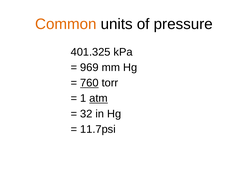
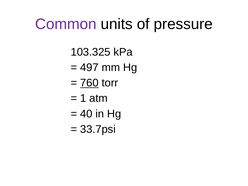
Common colour: orange -> purple (66, 24)
401.325: 401.325 -> 103.325 (91, 52)
969: 969 -> 497 (89, 67)
atm underline: present -> none (99, 98)
32: 32 -> 40 (86, 114)
11.7psi: 11.7psi -> 33.7psi (98, 129)
